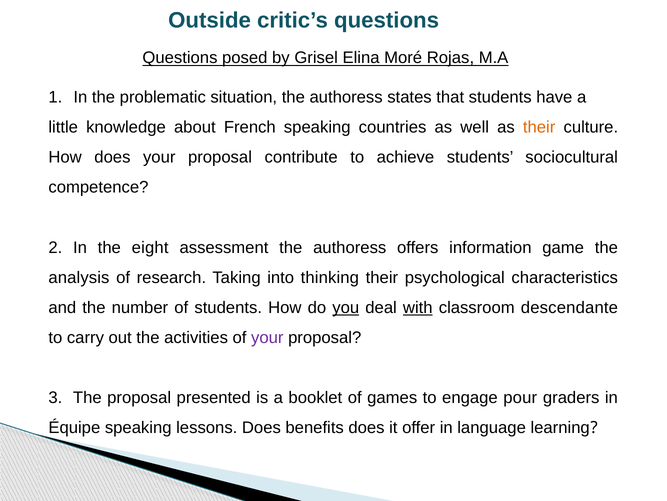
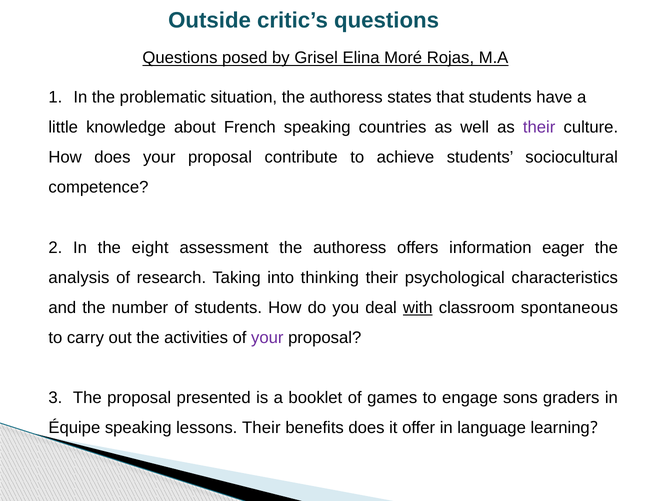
their colour: orange -> purple (539, 127)
game: game -> eager (563, 247)
you underline: present -> none (346, 307)
descendante: descendante -> spontaneous (569, 307)
pour: pour -> sons (520, 397)
lessons Does: Does -> Their (261, 427)
